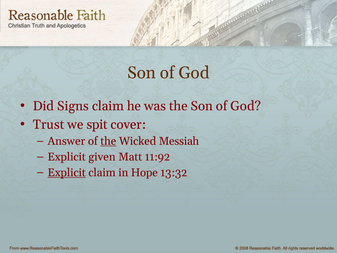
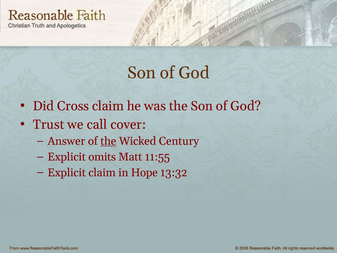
Signs: Signs -> Cross (73, 106)
spit: spit -> call (97, 124)
Messiah: Messiah -> Century (179, 141)
given: given -> omits (102, 157)
11:92: 11:92 -> 11:55 (157, 157)
Explicit underline: present -> none (67, 172)
